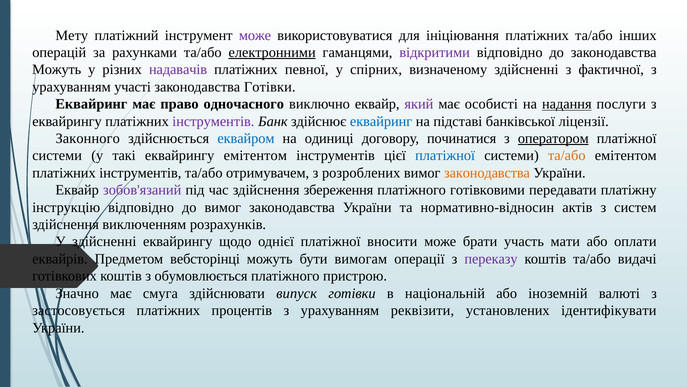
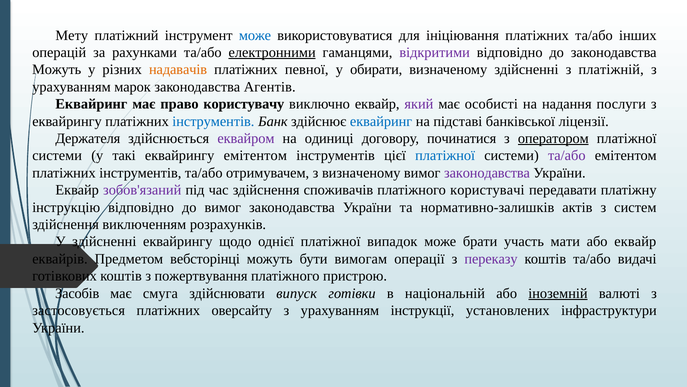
може colour: purple -> blue (255, 35)
надавачів colour: purple -> orange (178, 70)
спірних: спірних -> обирати (376, 70)
фактичної: фактичної -> платіжній (611, 70)
участі: участі -> марок (133, 87)
законодавства Готівки: Готівки -> Агентів (270, 87)
одночасного: одночасного -> користувачу (244, 104)
надання underline: present -> none (567, 104)
інструментів colour: purple -> blue (213, 121)
Законного: Законного -> Держателя (88, 138)
еквайром colour: blue -> purple (246, 138)
та/або colour: orange -> purple (567, 155)
з розроблених: розроблених -> визначеному (361, 173)
законодавства colour: orange -> purple (487, 173)
збереження: збереження -> споживачів (338, 190)
готівковими: готівковими -> користувачі (487, 190)
нормативно-відносин: нормативно-відносин -> нормативно-залишків (487, 207)
вносити: вносити -> випадок (392, 241)
або оплати: оплати -> еквайр (635, 241)
обумовлюється: обумовлюється -> пожертвування (201, 276)
Значно: Значно -> Засобів (77, 293)
іноземній underline: none -> present (558, 293)
процентів: процентів -> оверсайту (242, 310)
реквізити: реквізити -> інструкції (423, 310)
ідентифікувати: ідентифікувати -> інфраструктури (609, 310)
